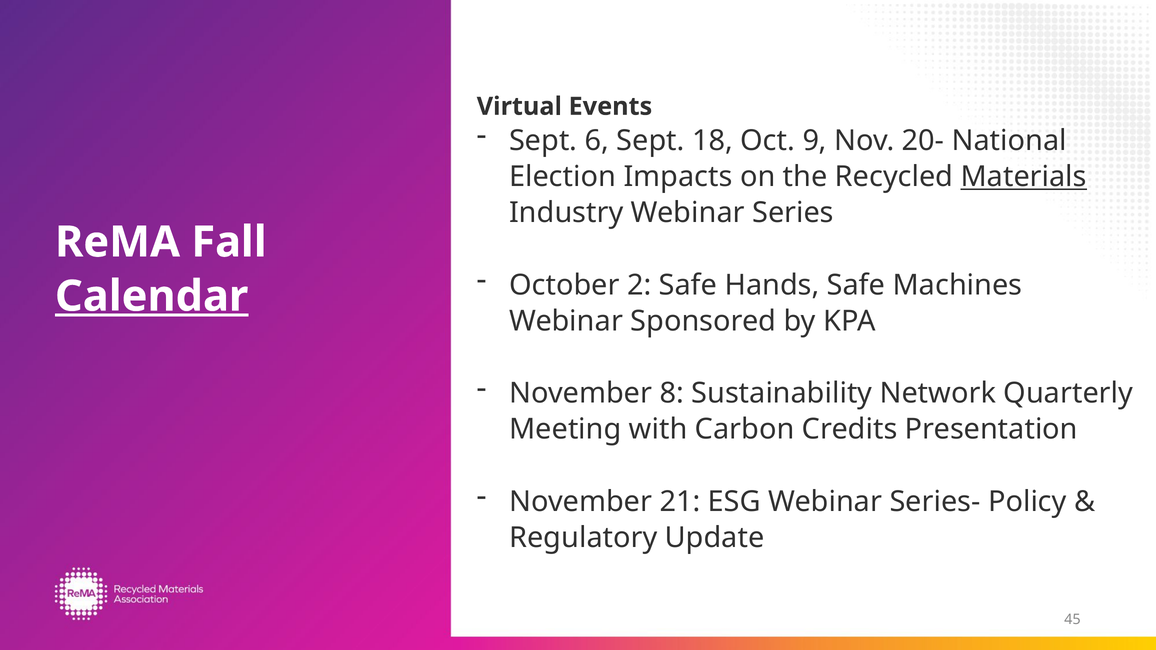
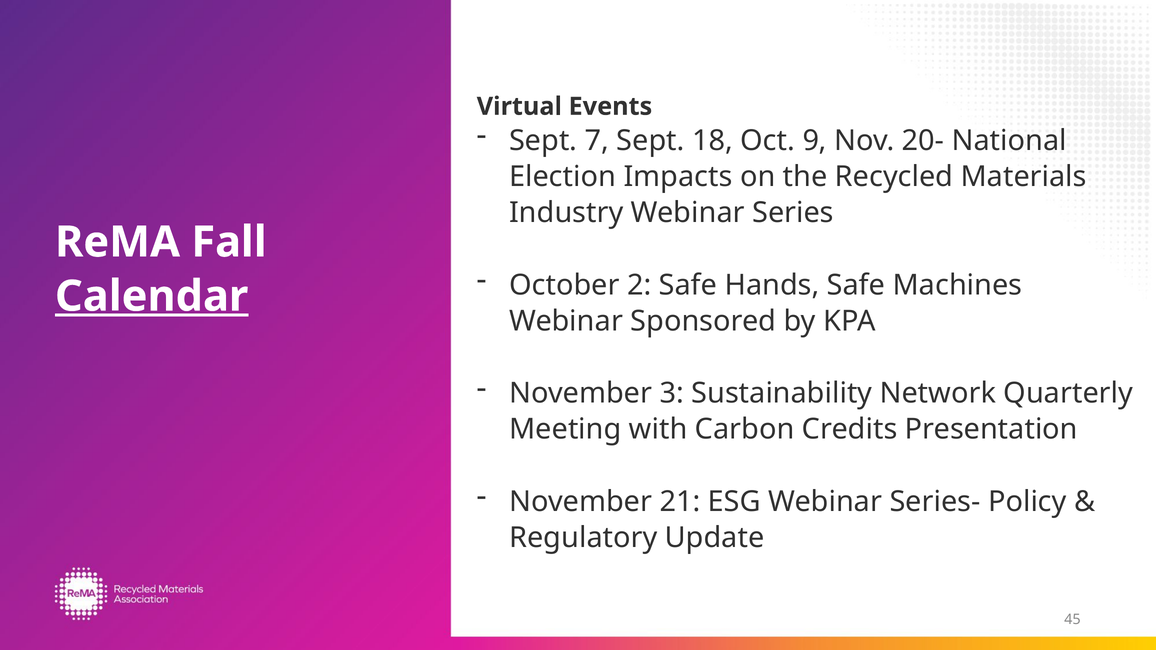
6: 6 -> 7 (597, 141)
Materials underline: present -> none (1024, 177)
8: 8 -> 3 (672, 394)
